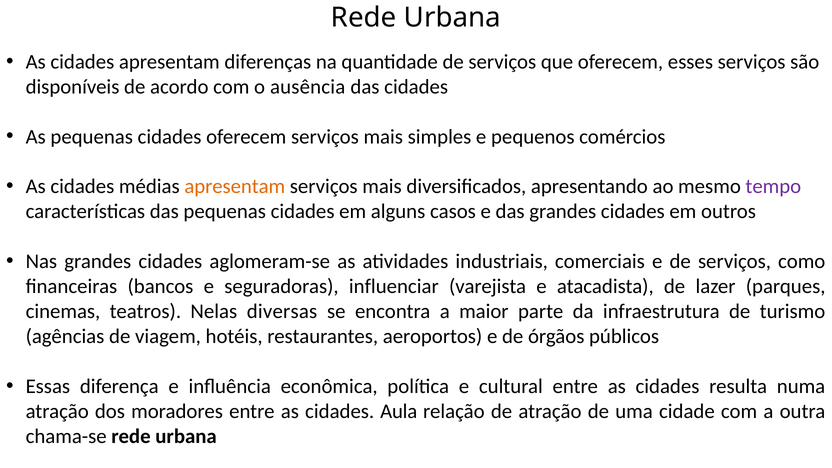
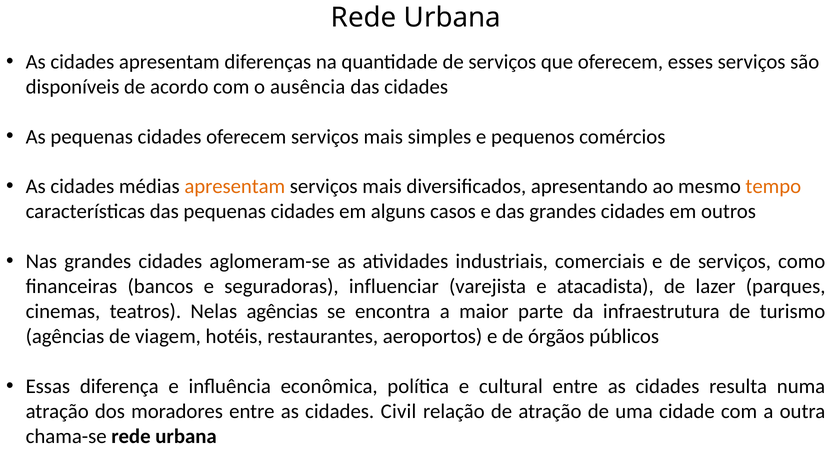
tempo colour: purple -> orange (773, 187)
Nelas diversas: diversas -> agências (282, 311)
Aula: Aula -> Civil (399, 411)
